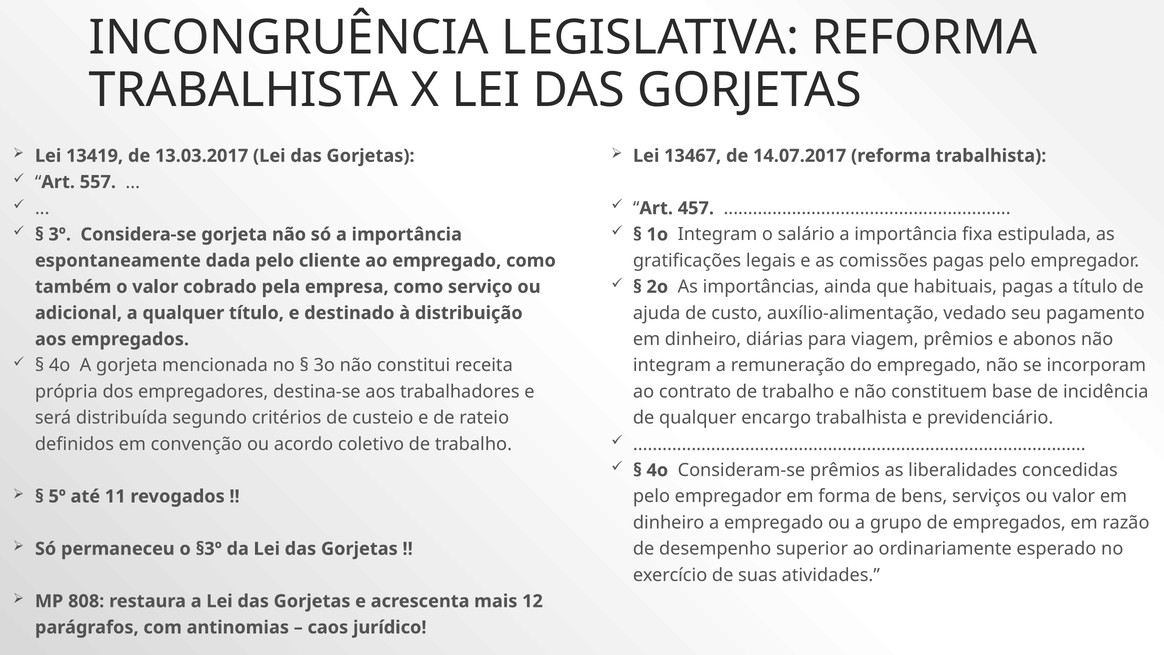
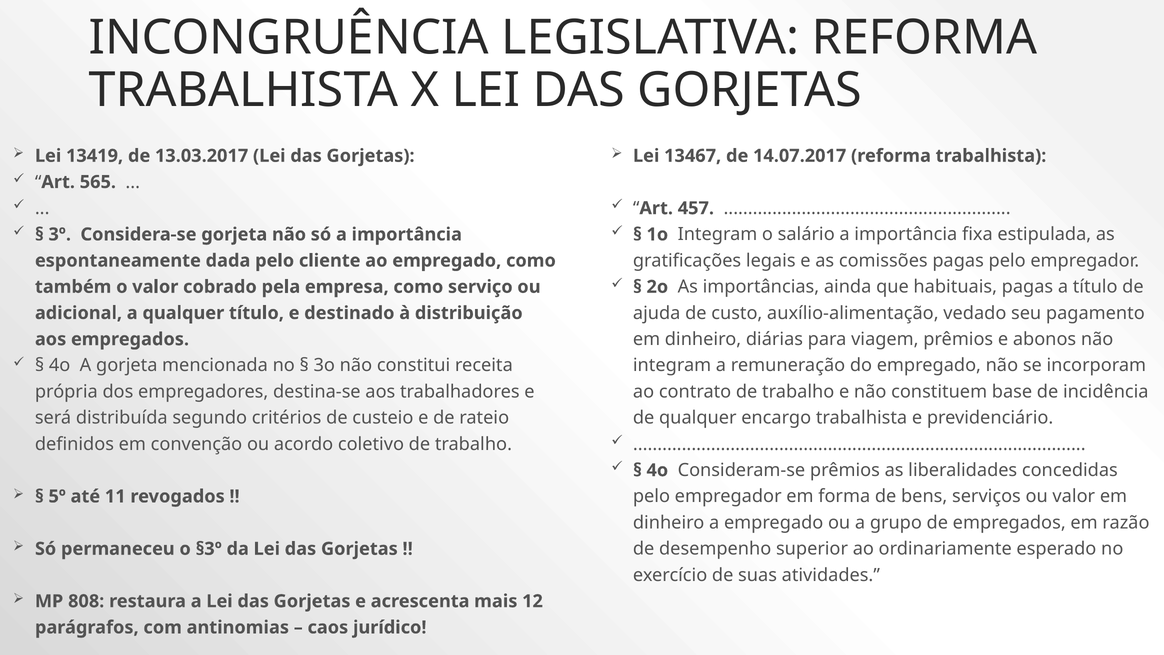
557: 557 -> 565 (98, 182)
